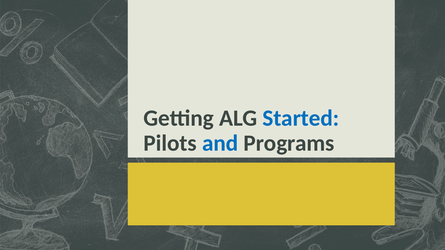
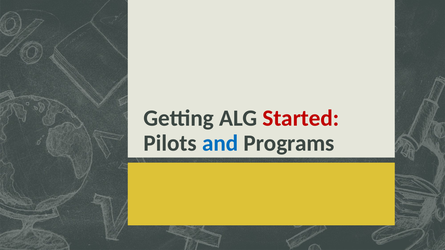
Started colour: blue -> red (301, 118)
